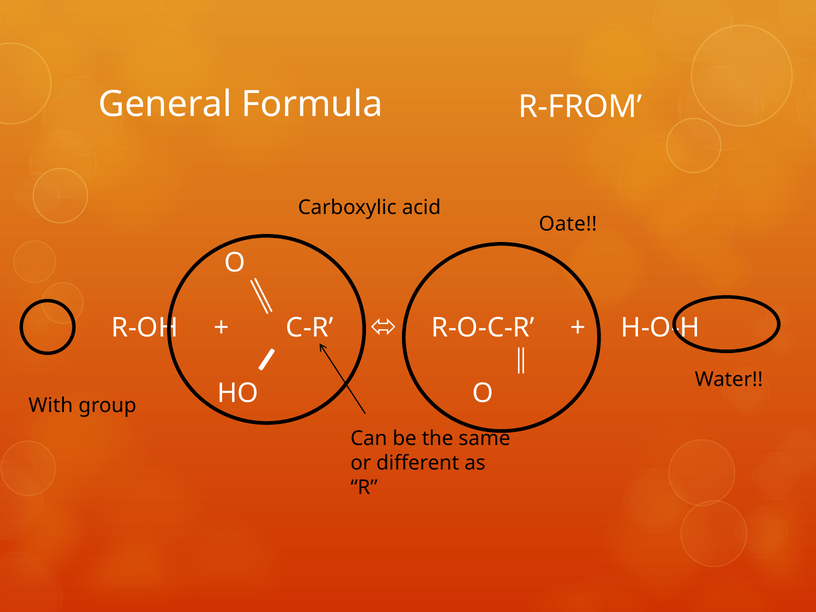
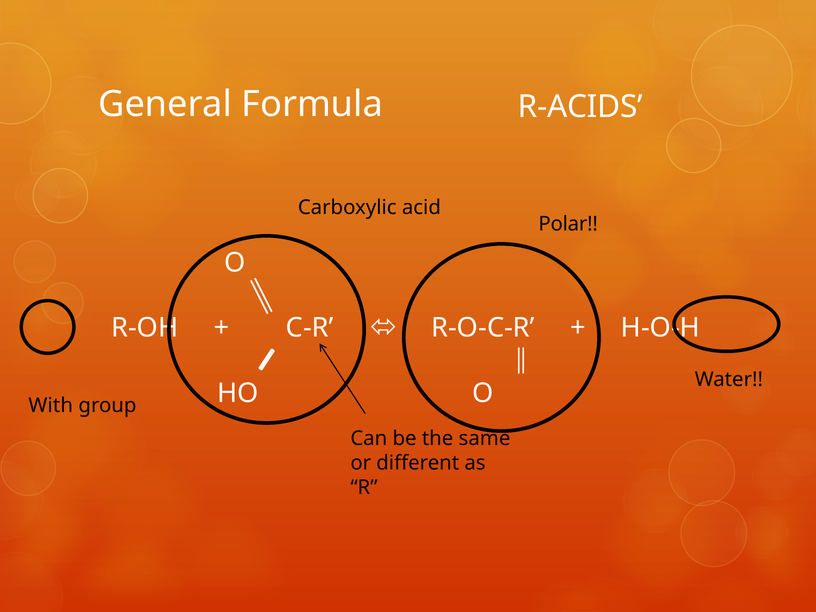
R-FROM: R-FROM -> R-ACIDS (580, 107)
Oate: Oate -> Polar (568, 224)
